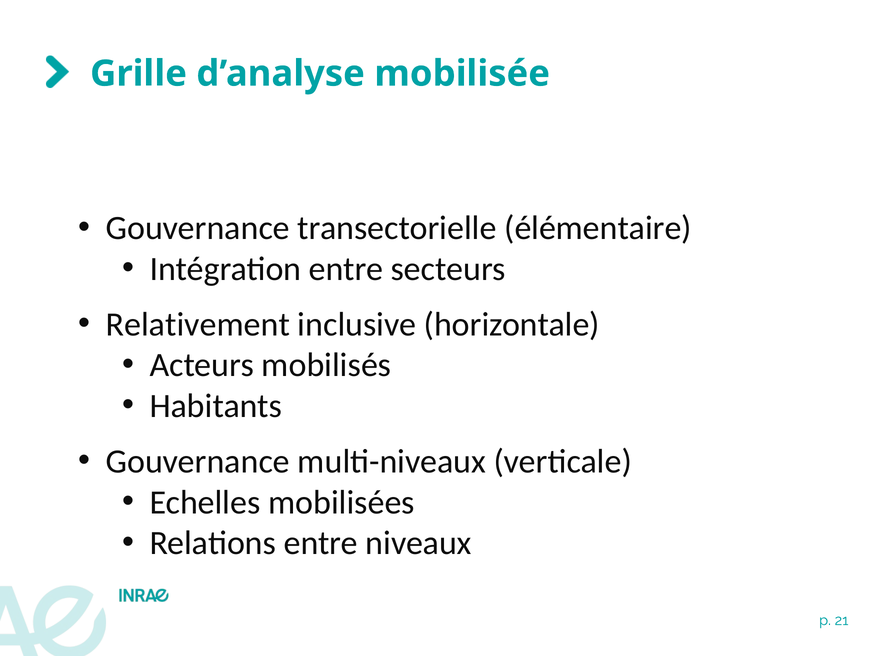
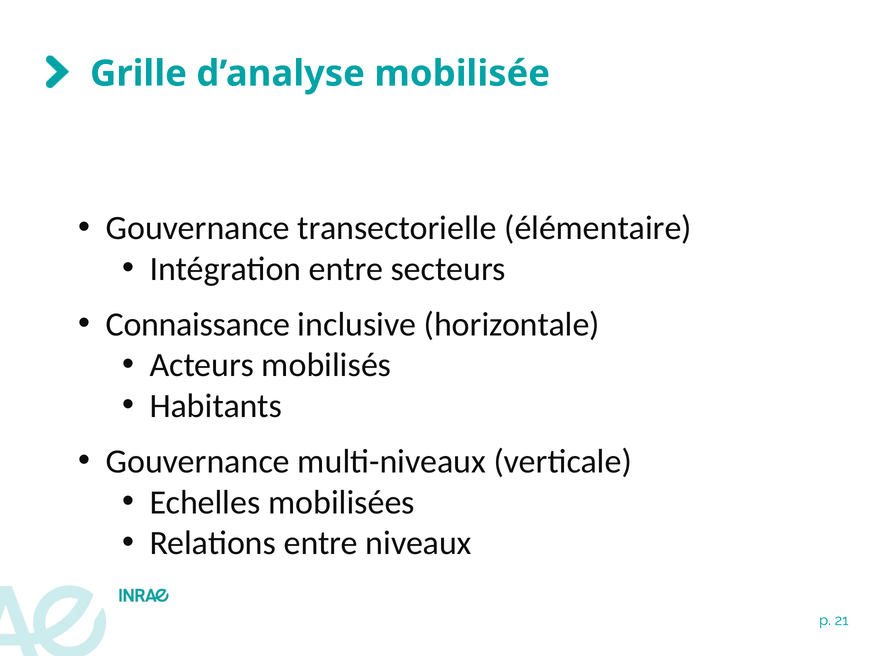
Relativement: Relativement -> Connaissance (198, 325)
